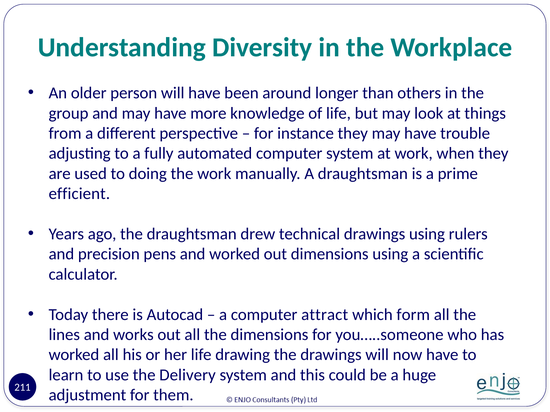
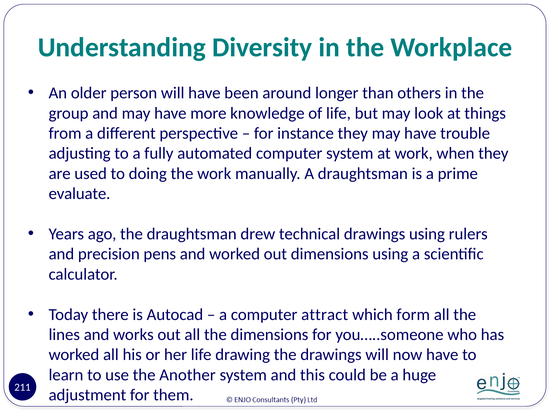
efficient: efficient -> evaluate (79, 194)
Delivery: Delivery -> Another (188, 375)
